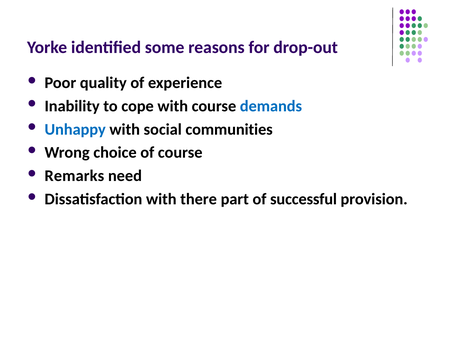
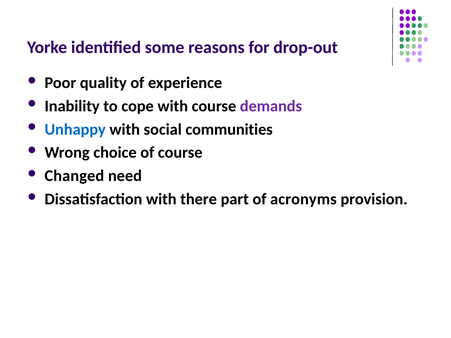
demands colour: blue -> purple (271, 106)
Remarks: Remarks -> Changed (74, 176)
successful: successful -> acronyms (303, 199)
